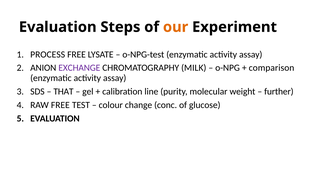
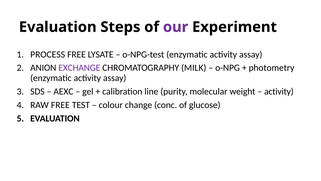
our colour: orange -> purple (176, 27)
comparison: comparison -> photometry (272, 68)
THAT: THAT -> AEXC (63, 91)
further: further -> activity (279, 91)
